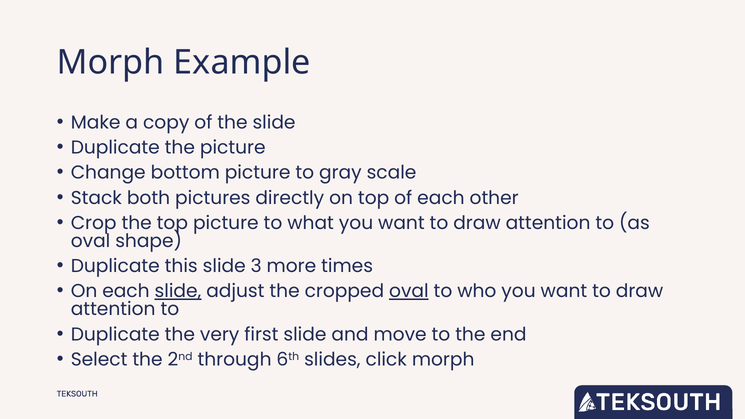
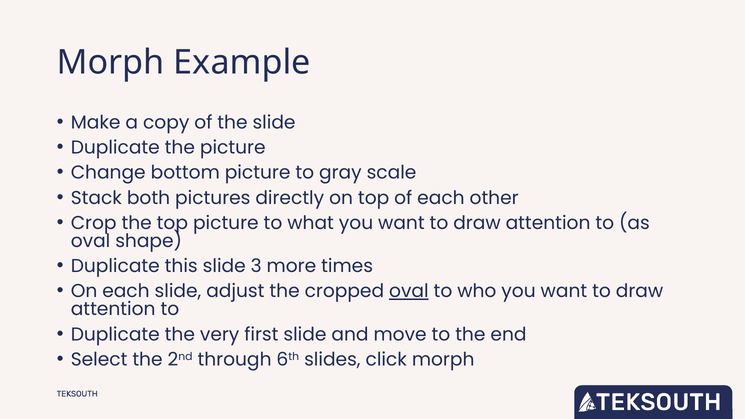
slide underline: present -> none (178, 291)
